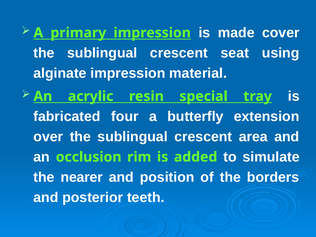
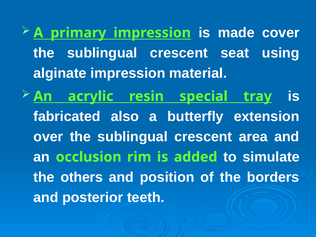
four: four -> also (125, 117)
nearer: nearer -> others (82, 177)
